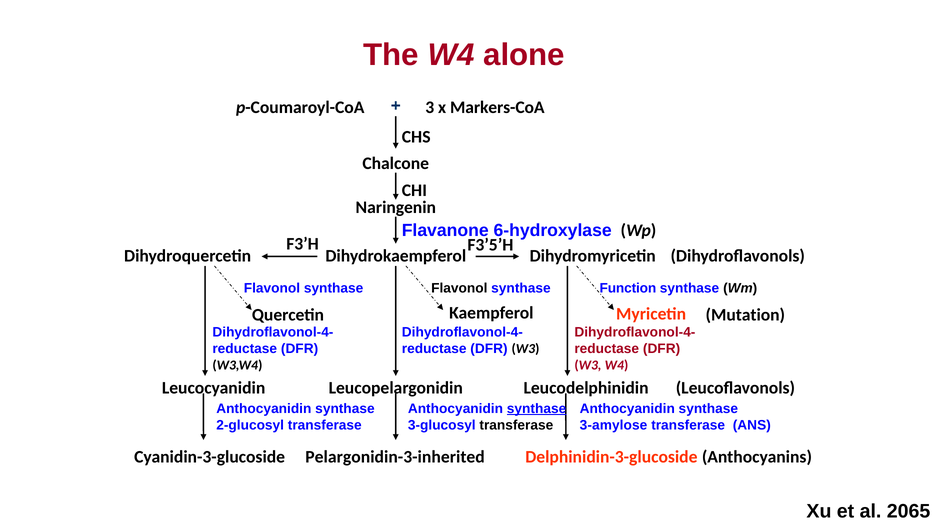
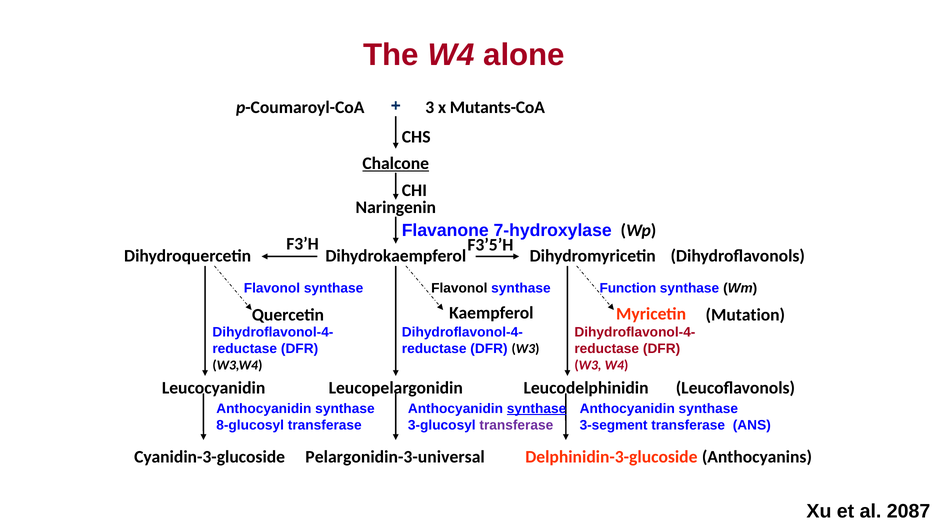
Markers-CoA: Markers-CoA -> Mutants-CoA (497, 107)
Chalcone underline: none -> present (396, 163)
6-hydroxylase: 6-hydroxylase -> 7-hydroxylase (553, 230)
2-glucosyl: 2-glucosyl -> 8-glucosyl (250, 425)
transferase colour: black -> purple (516, 425)
3-amylose: 3-amylose -> 3-segment (614, 425)
Pelargonidin-3-inherited: Pelargonidin-3-inherited -> Pelargonidin-3-universal (395, 456)
2065: 2065 -> 2087 (909, 511)
